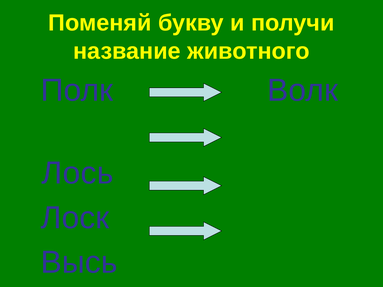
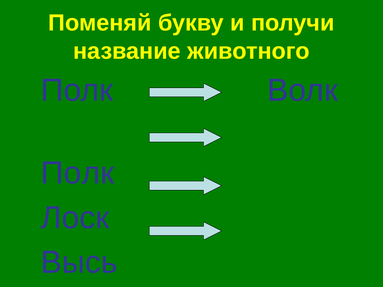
Лось: Лось -> Полк (77, 173)
